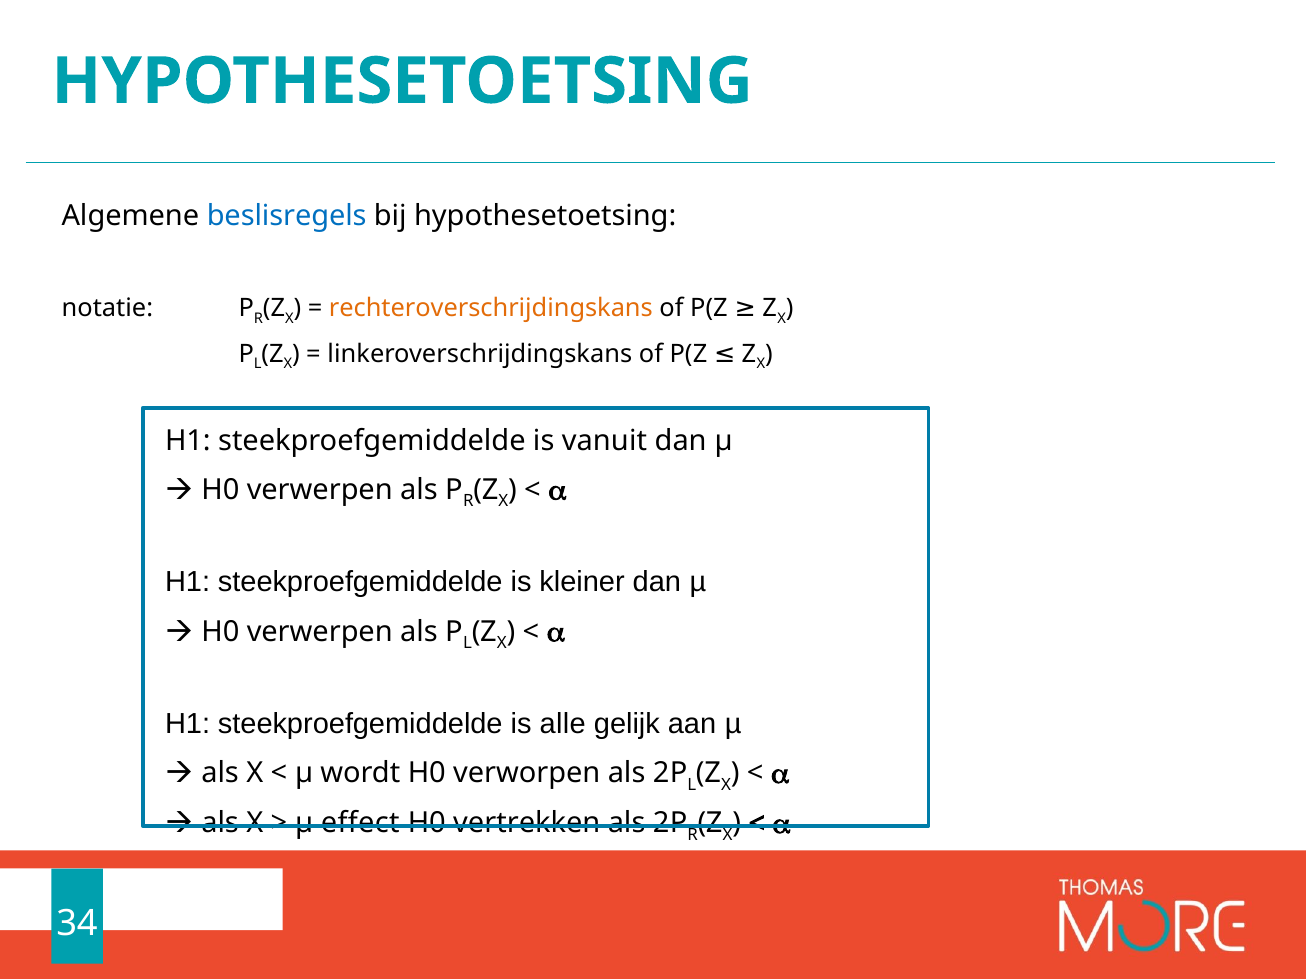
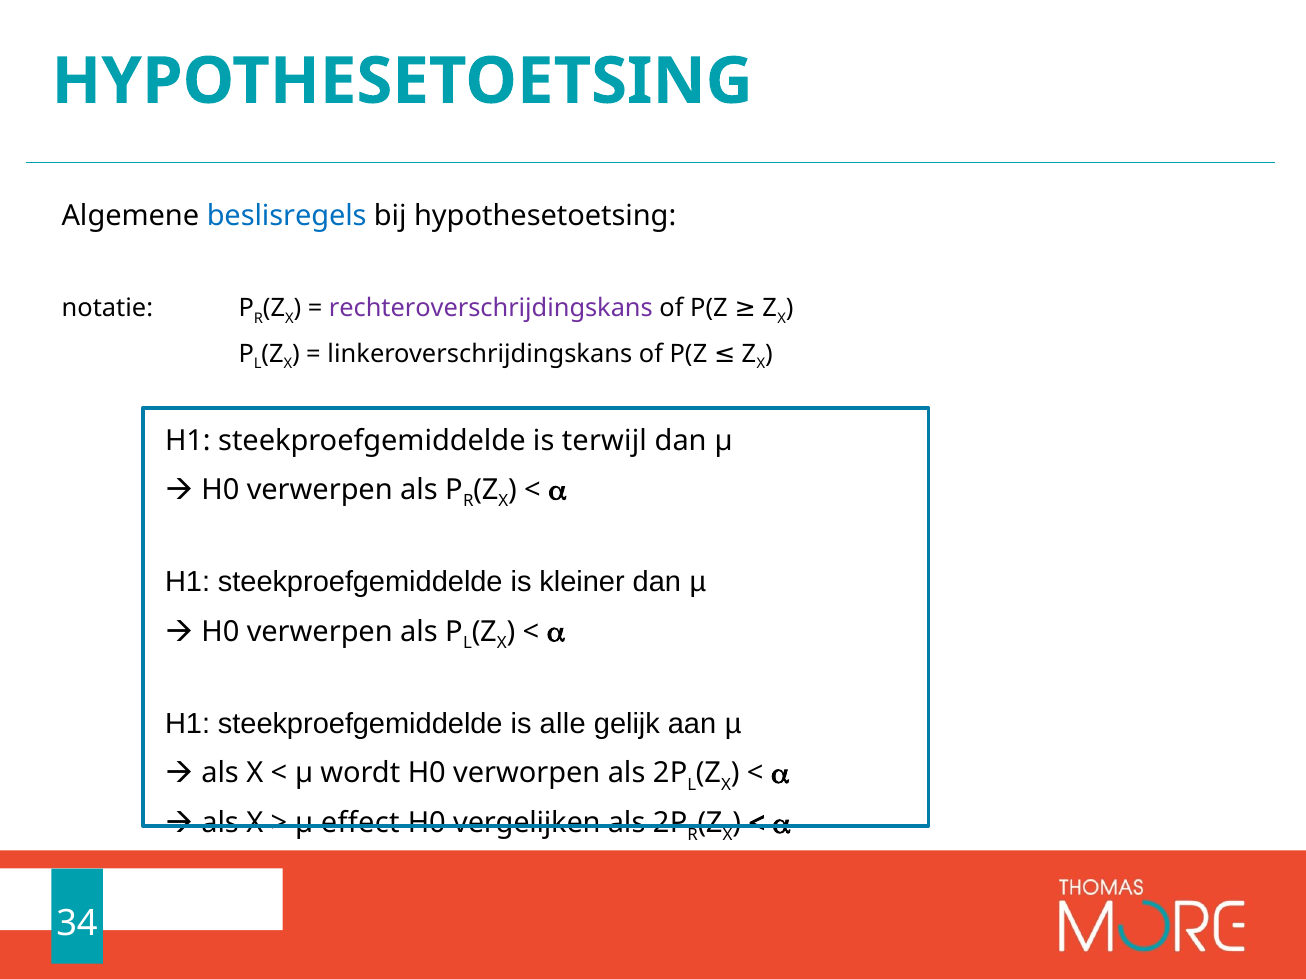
rechteroverschrijdingskans colour: orange -> purple (491, 309)
vanuit: vanuit -> terwijl (604, 441)
vertrekken: vertrekken -> vergelijken (527, 824)
